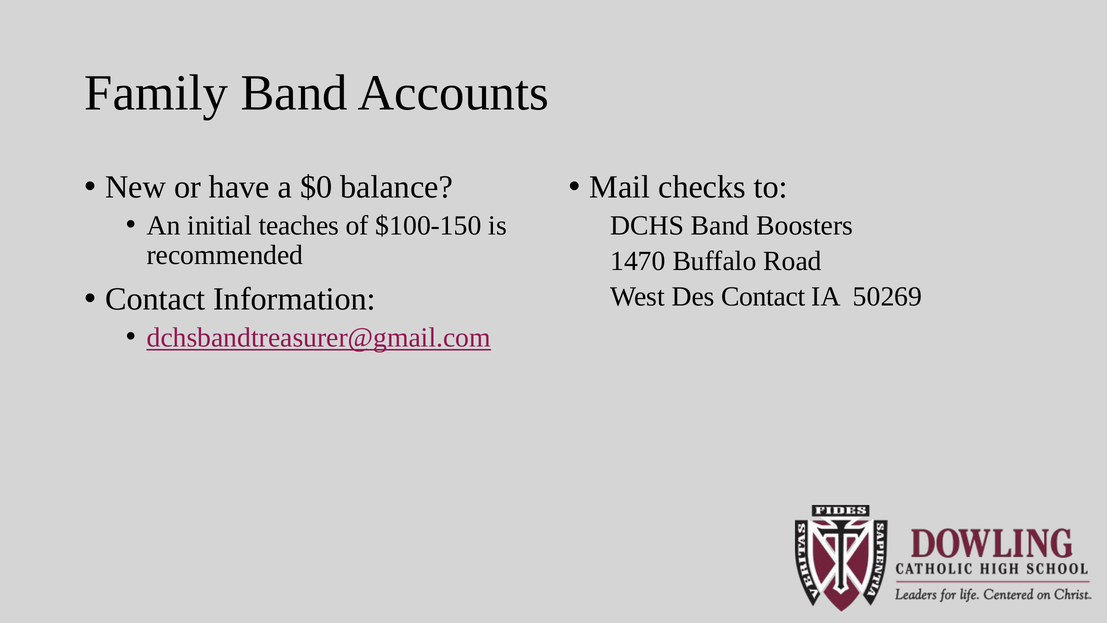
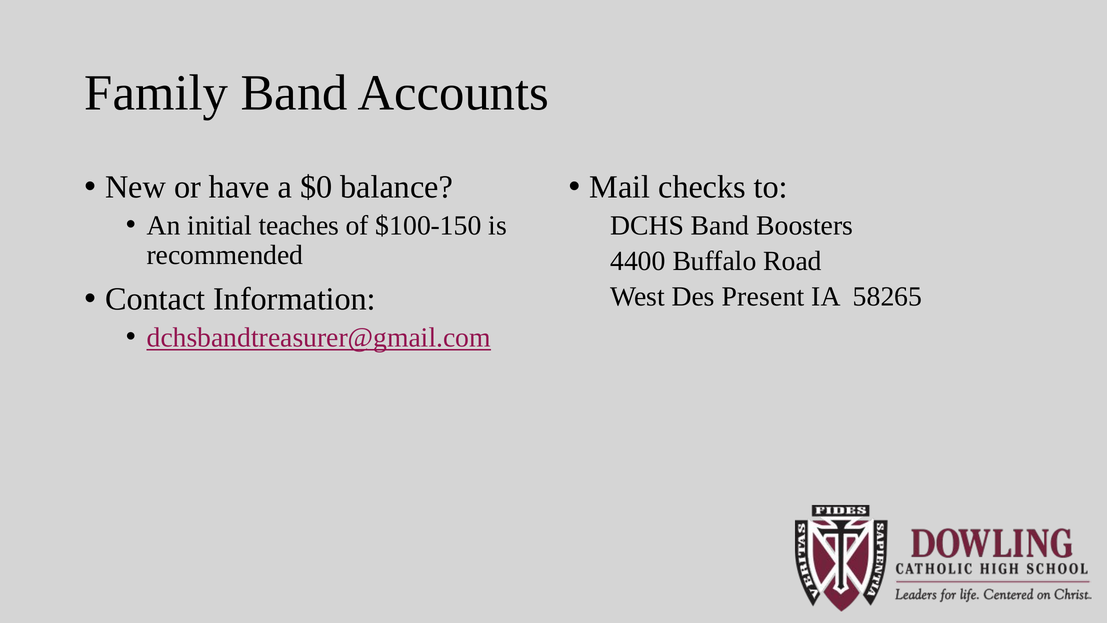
1470: 1470 -> 4400 (638, 261)
Des Contact: Contact -> Present (763, 297)
50269: 50269 -> 58265 (887, 297)
